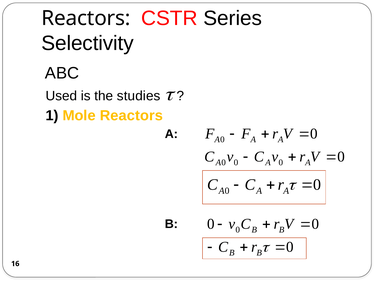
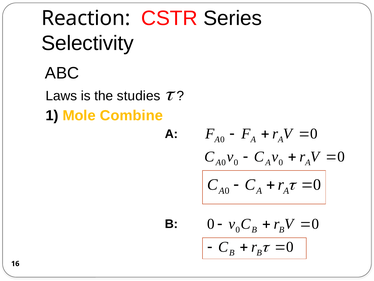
Reactors: Reactors -> Reaction (86, 18)
Used: Used -> Laws (61, 96)
Mole Reactors: Reactors -> Combine (131, 115)
